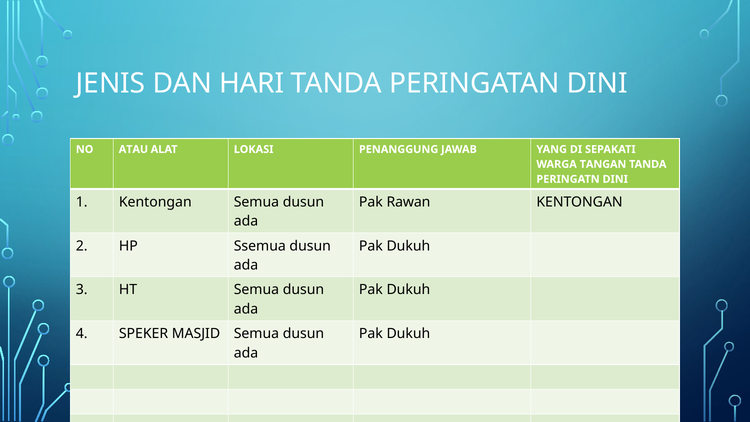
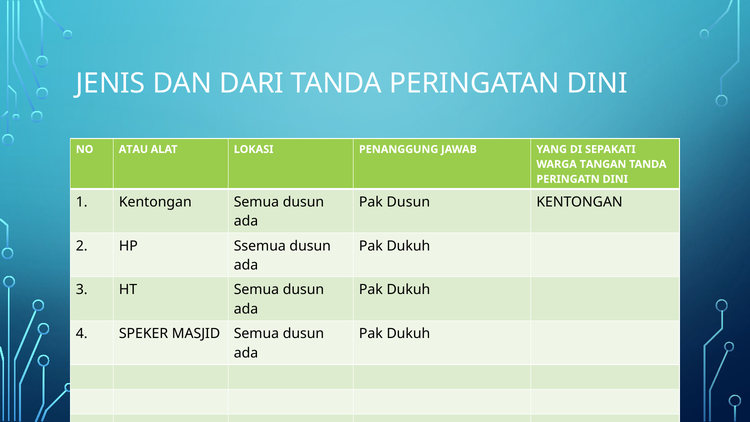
HARI: HARI -> DARI (252, 83)
Pak Rawan: Rawan -> Dusun (408, 202)
